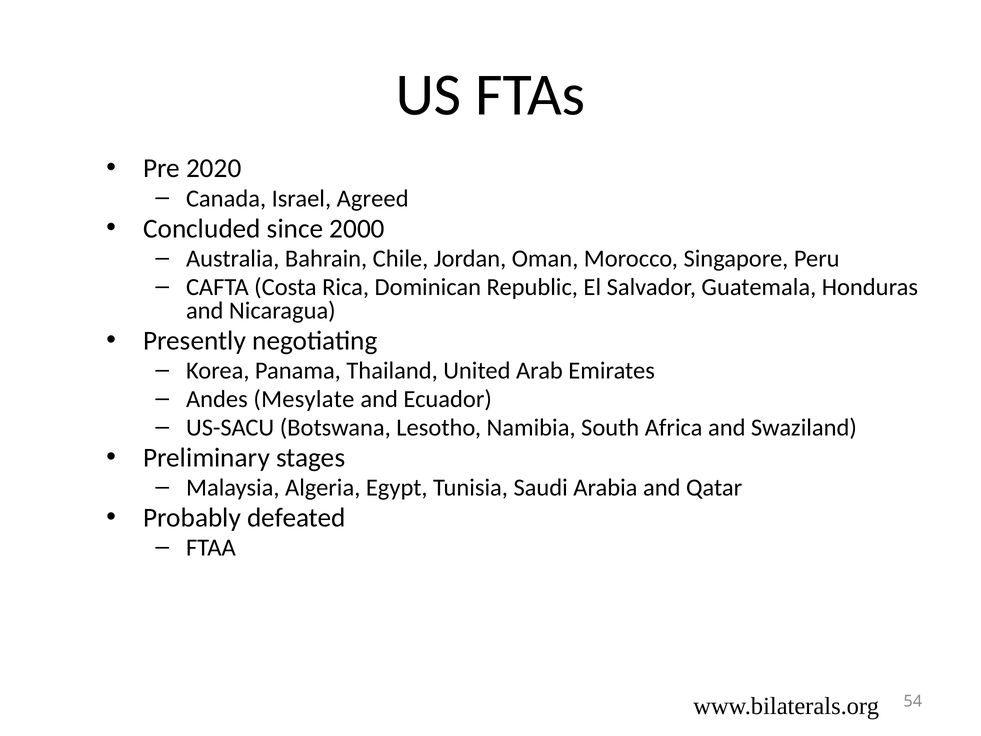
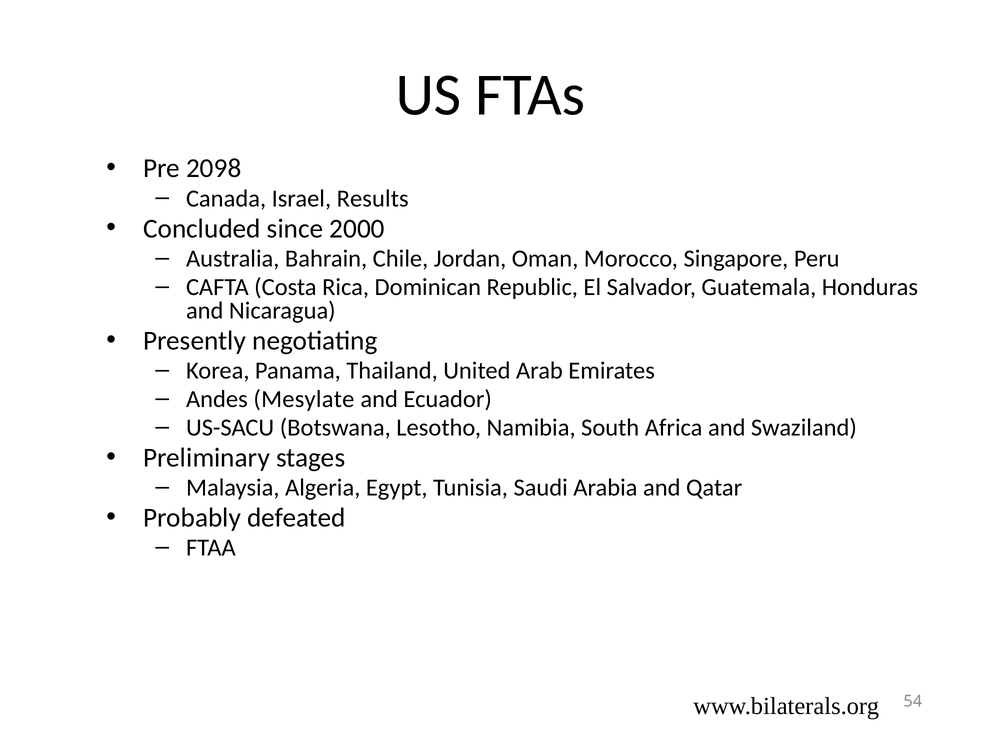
2020: 2020 -> 2098 (214, 168)
Agreed: Agreed -> Results (373, 198)
